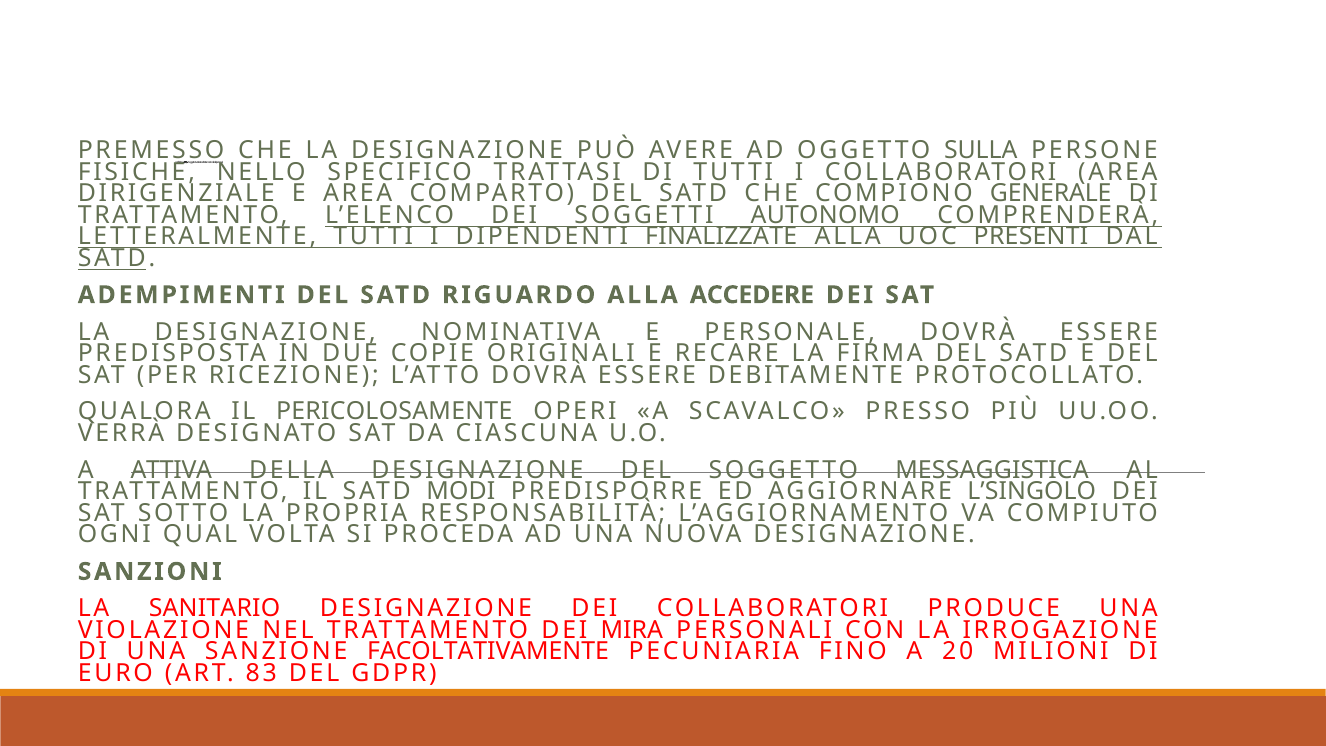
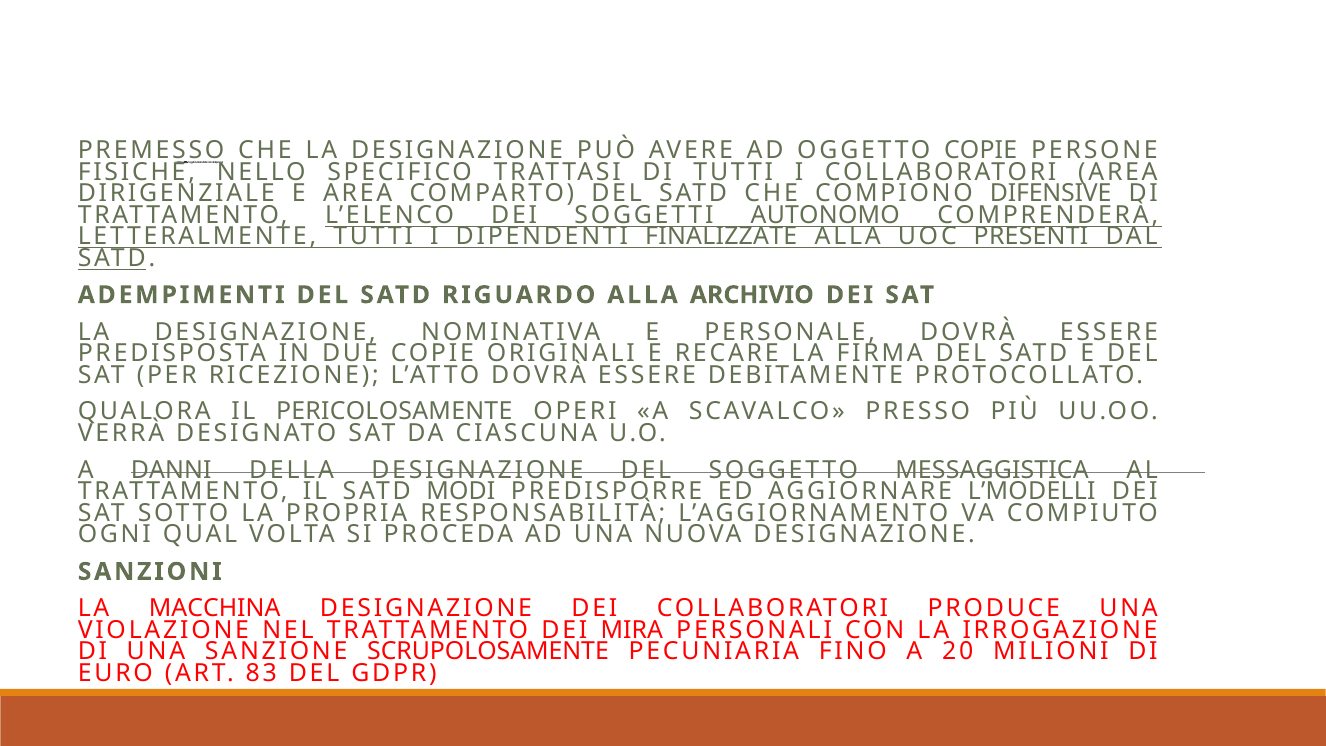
OGGETTO SULLA: SULLA -> COPIE (981, 150)
GENERALE: GENERALE -> DIFENSIVE (1051, 193)
ACCEDERE: ACCEDERE -> ARCHIVIO (752, 295)
ATTIVA: ATTIVA -> DANNI (171, 470)
L’SINGOLO: L’SINGOLO -> L’MODELLI (1032, 492)
SANITARIO: SANITARIO -> MACCHINA (215, 608)
FACOLTATIVAMENTE: FACOLTATIVAMENTE -> SCRUPOLOSAMENTE (488, 651)
